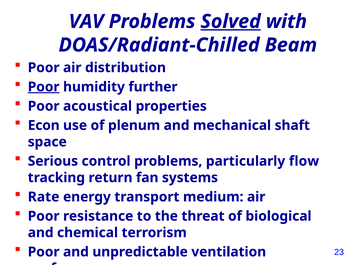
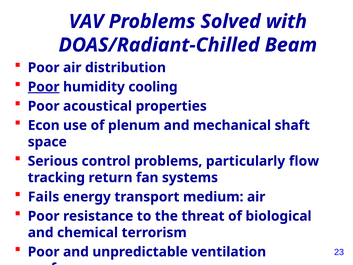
Solved underline: present -> none (231, 21)
further: further -> cooling (153, 87)
Rate: Rate -> Fails (44, 197)
